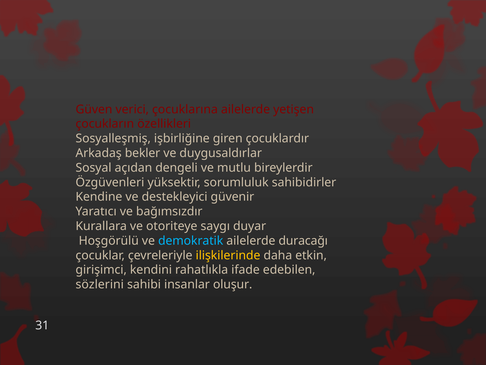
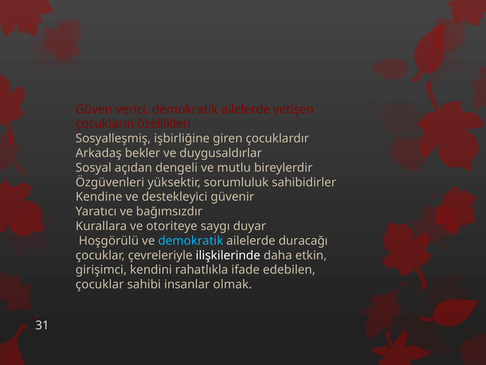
verici çocuklarına: çocuklarına -> demokratik (185, 109)
ilişkilerinde colour: yellow -> white (228, 255)
sözlerini: sözlerini -> çocuklar (100, 284)
oluşur: oluşur -> olmak (233, 284)
